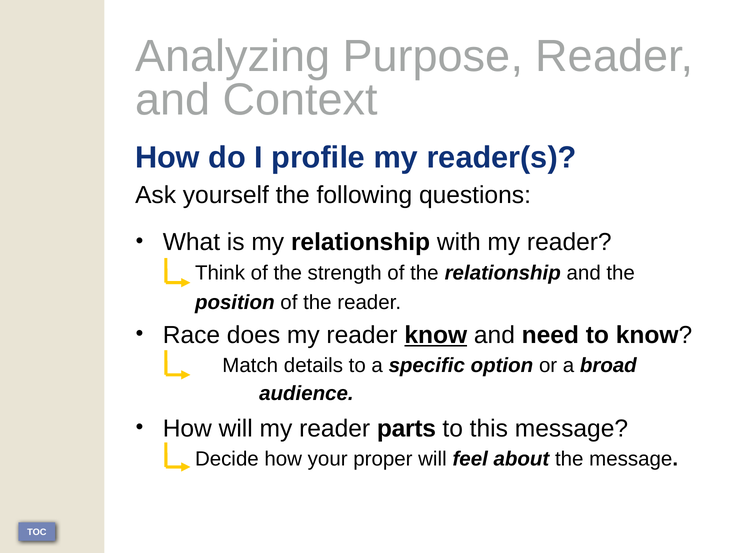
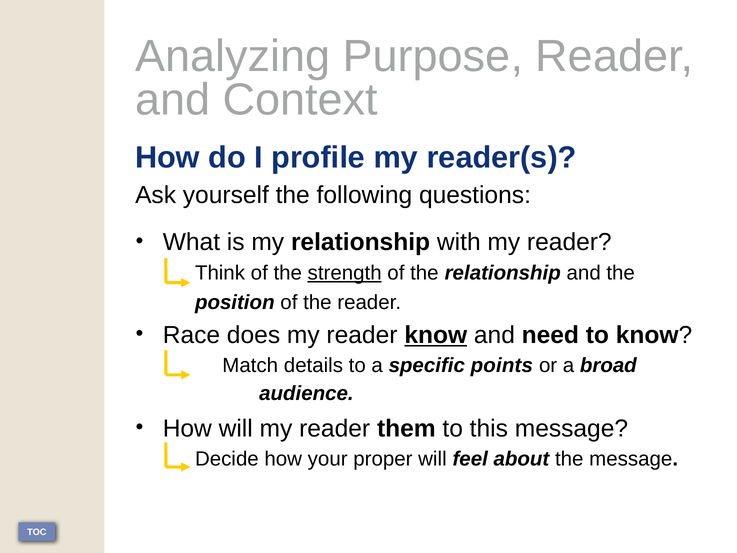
strength underline: none -> present (345, 273)
option: option -> points (502, 365)
parts: parts -> them (406, 428)
